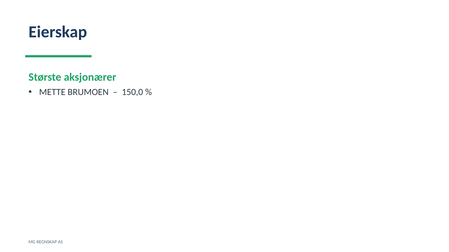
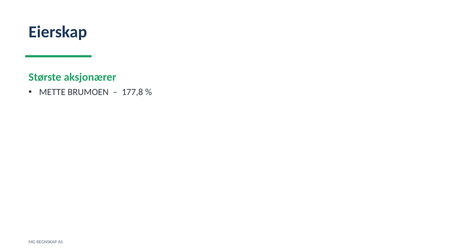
150,0: 150,0 -> 177,8 (132, 92)
